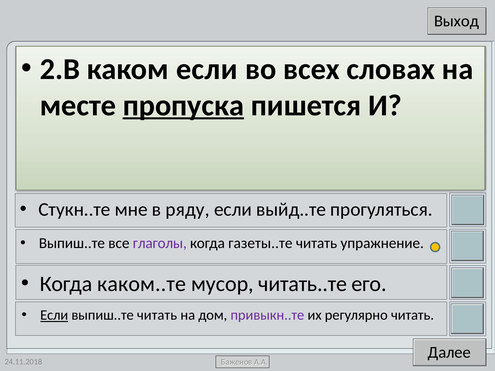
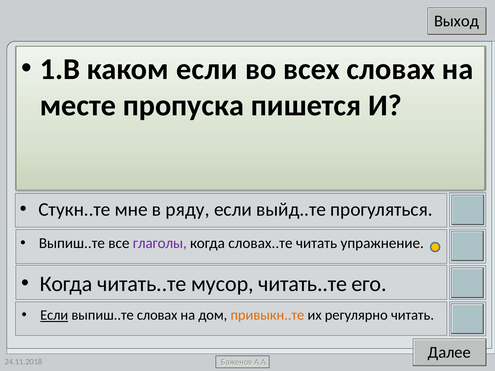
2.В: 2.В -> 1.В (60, 69)
пропуска underline: present -> none (183, 105)
газеты..те: газеты..те -> словах..те (260, 243)
Когда каком..те: каком..те -> читать..те (142, 284)
выпиш..те читать: читать -> словах (157, 315)
привыкн..те colour: purple -> orange (267, 315)
